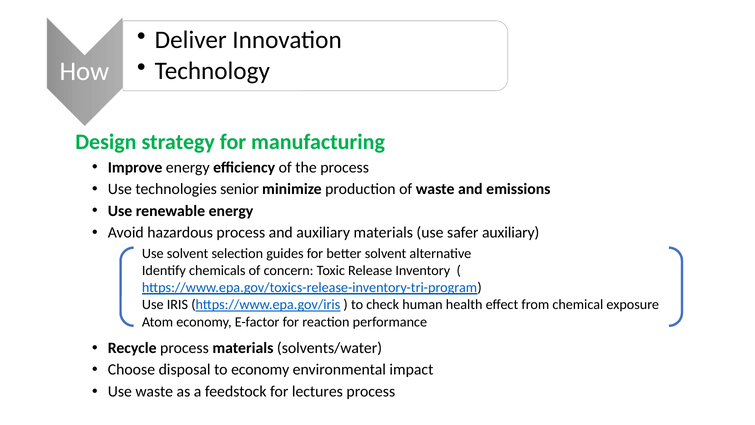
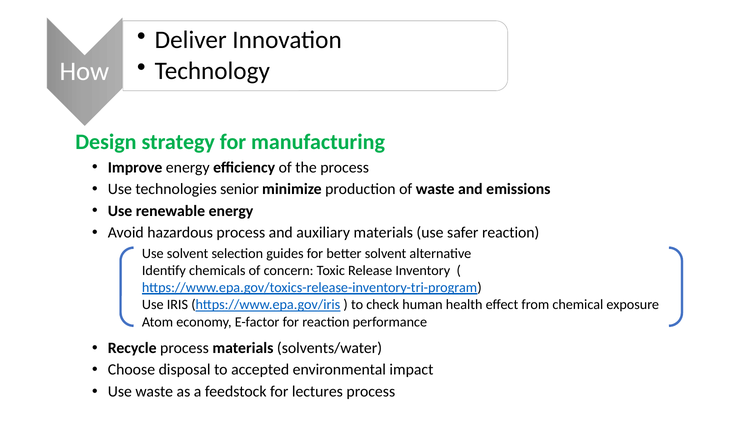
safer auxiliary: auxiliary -> reaction (511, 232)
to economy: economy -> accepted (260, 370)
